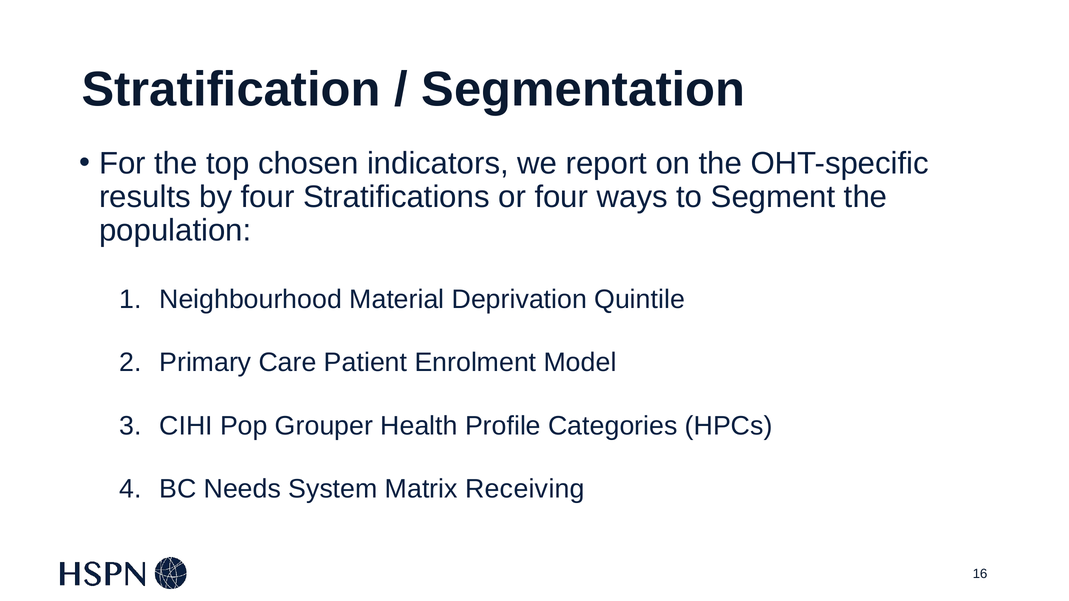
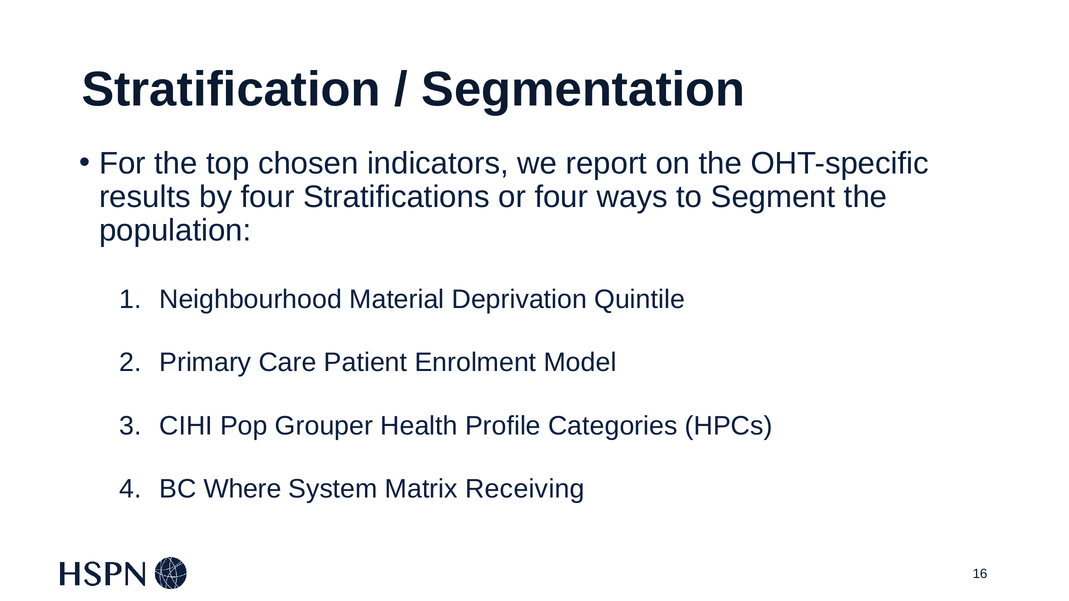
Needs: Needs -> Where (243, 489)
